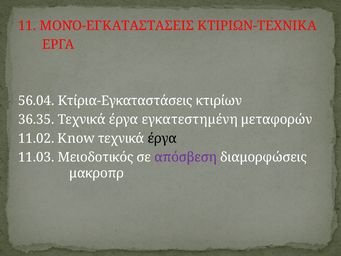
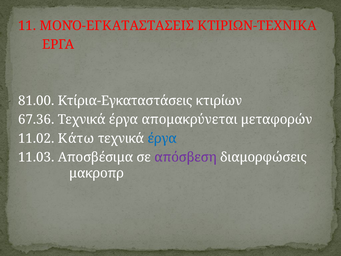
56.04: 56.04 -> 81.00 (36, 101)
36.35: 36.35 -> 67.36 (36, 119)
εγκατεστηµένη: εγκατεστηµένη -> απομακρύνεται (190, 119)
Κnow: Κnow -> Κάτω (76, 138)
έργα colour: black -> blue (162, 138)
Μειοδοτικός: Μειοδοτικός -> Αποσβέσιμα (96, 157)
